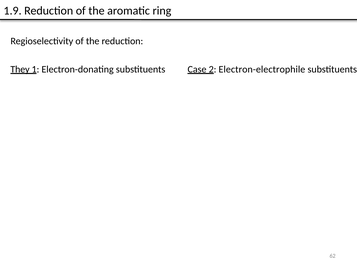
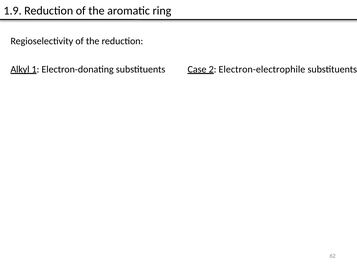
They: They -> Alkyl (20, 69)
